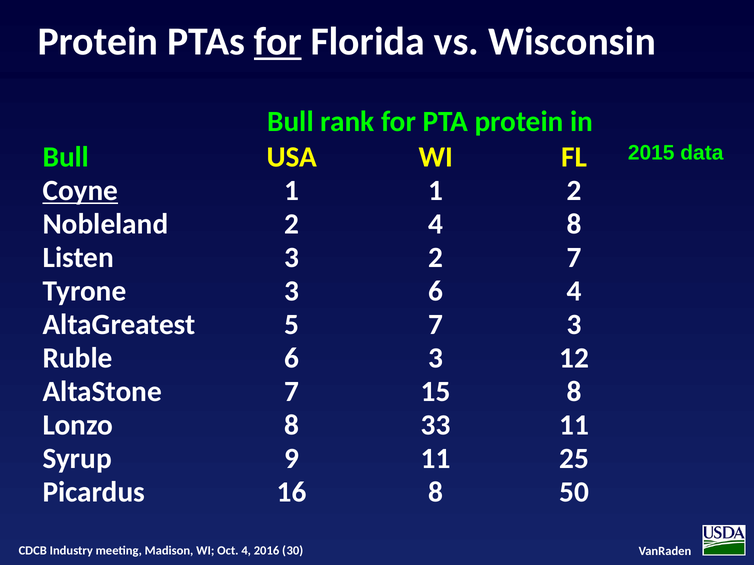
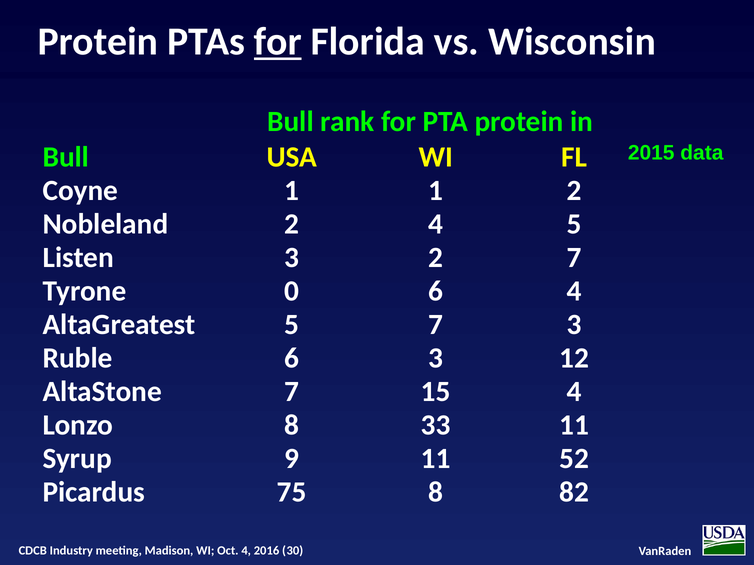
Coyne underline: present -> none (80, 191)
4 8: 8 -> 5 (574, 224)
Tyrone 3: 3 -> 0 (292, 291)
15 8: 8 -> 4 (574, 392)
25: 25 -> 52 (574, 459)
16: 16 -> 75 (292, 493)
50: 50 -> 82 (574, 493)
